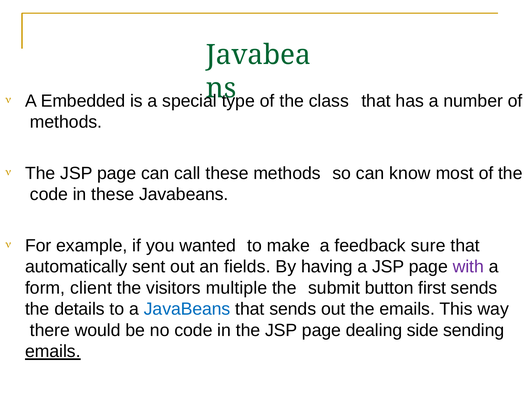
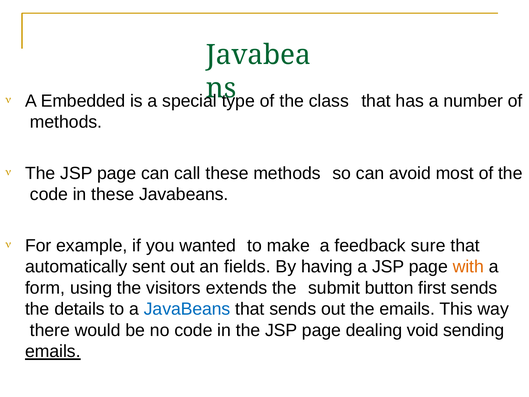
know: know -> avoid (410, 173)
with colour: purple -> orange (468, 267)
client: client -> using (91, 288)
multiple: multiple -> extends (237, 288)
side: side -> void (423, 330)
